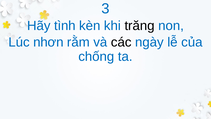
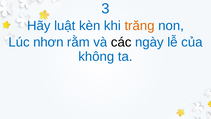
tình: tình -> luật (65, 26)
trăng colour: black -> orange (140, 26)
chống: chống -> không (96, 56)
